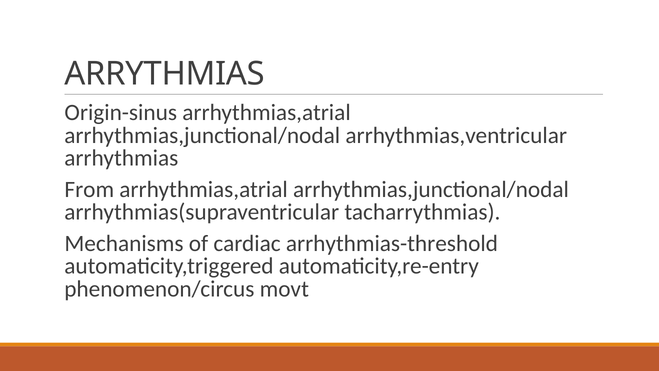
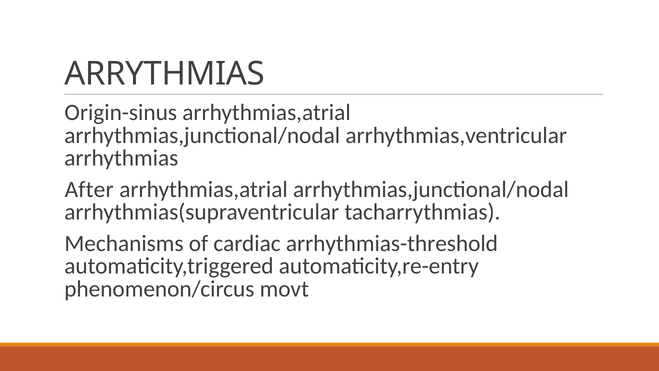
From: From -> After (89, 189)
